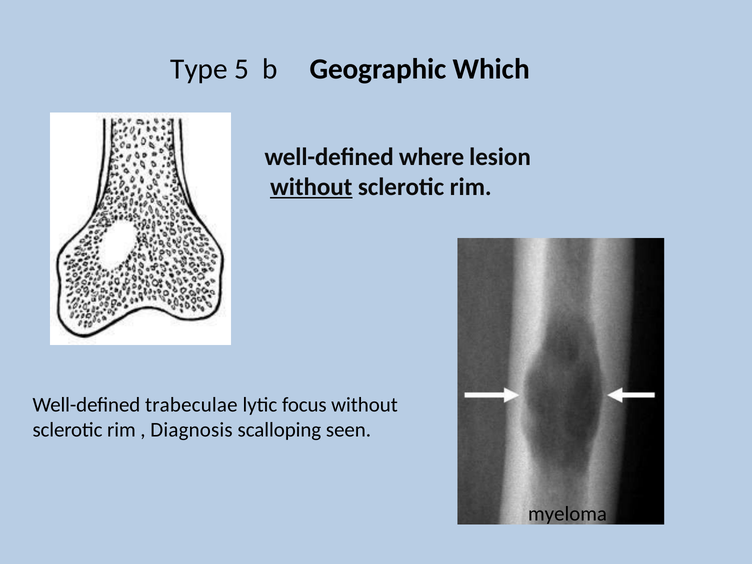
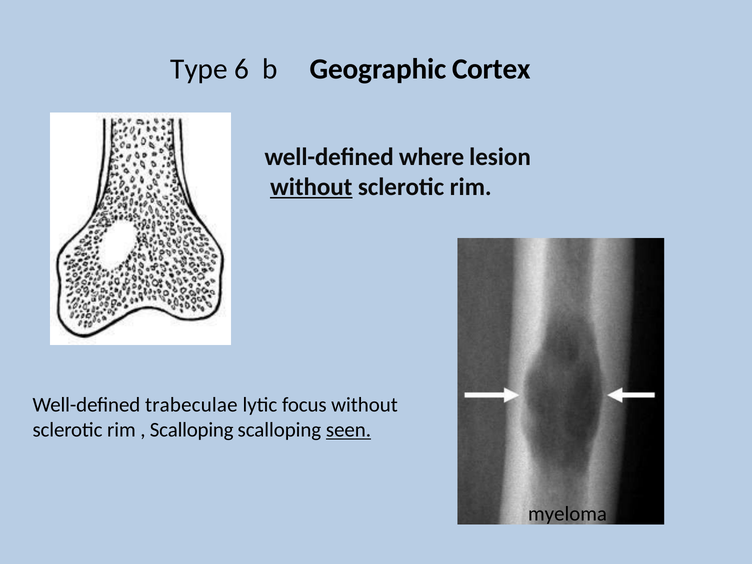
5: 5 -> 6 (241, 69)
Which: Which -> Cortex (491, 69)
Diagnosis: Diagnosis -> Scalloping (192, 430)
seen underline: none -> present (349, 430)
